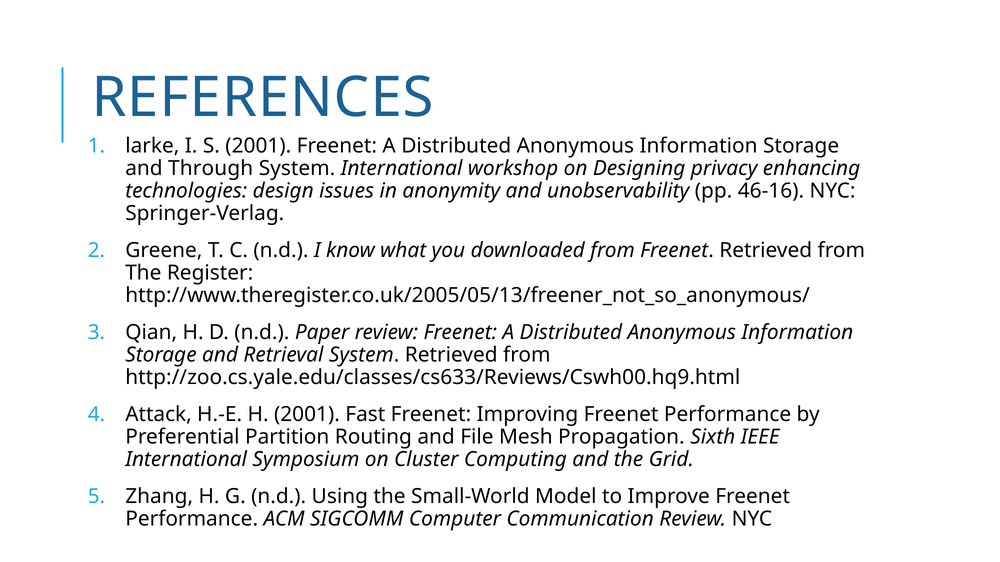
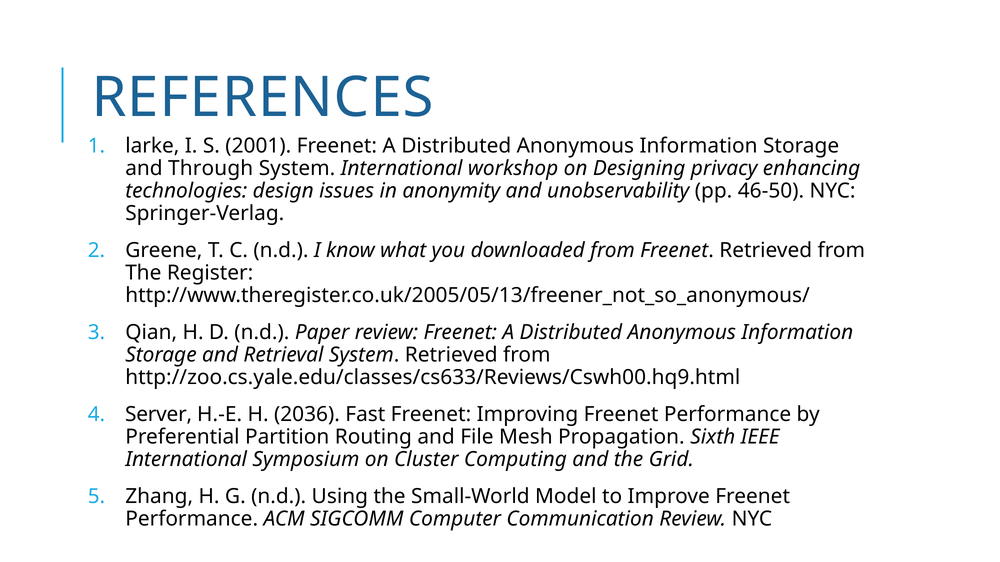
46-16: 46-16 -> 46-50 (771, 191)
Attack: Attack -> Server (159, 415)
H 2001: 2001 -> 2036 (307, 415)
